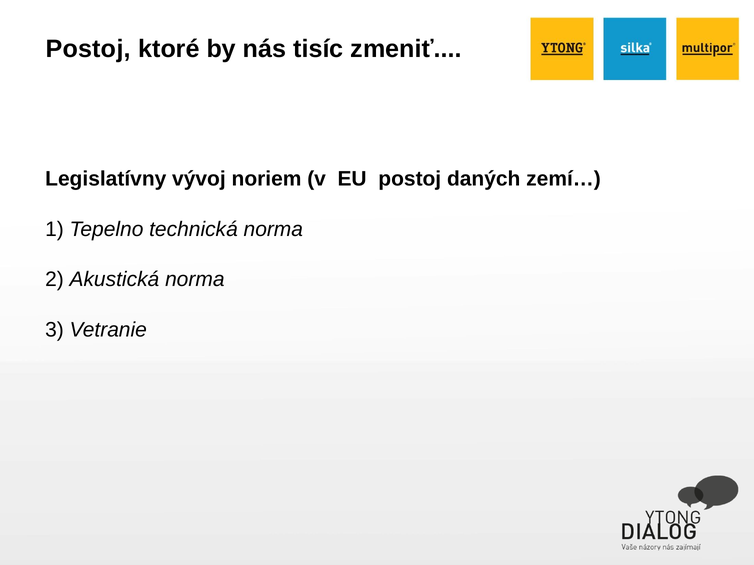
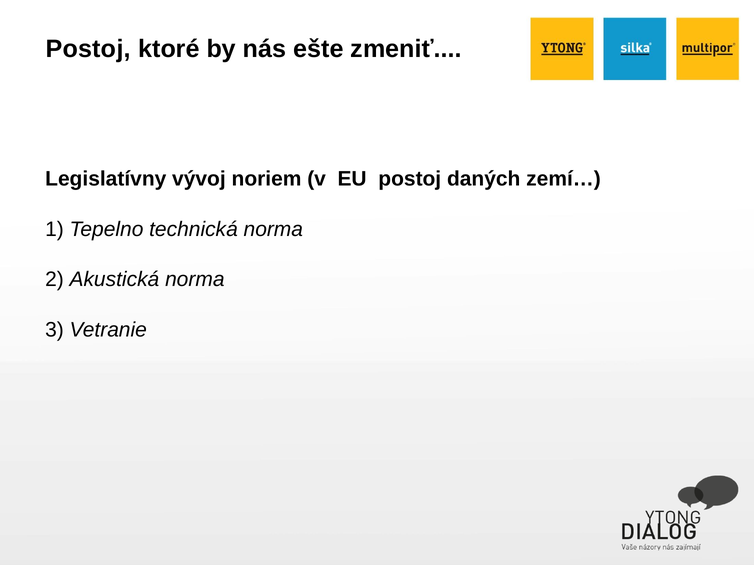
tisíc: tisíc -> ešte (318, 49)
